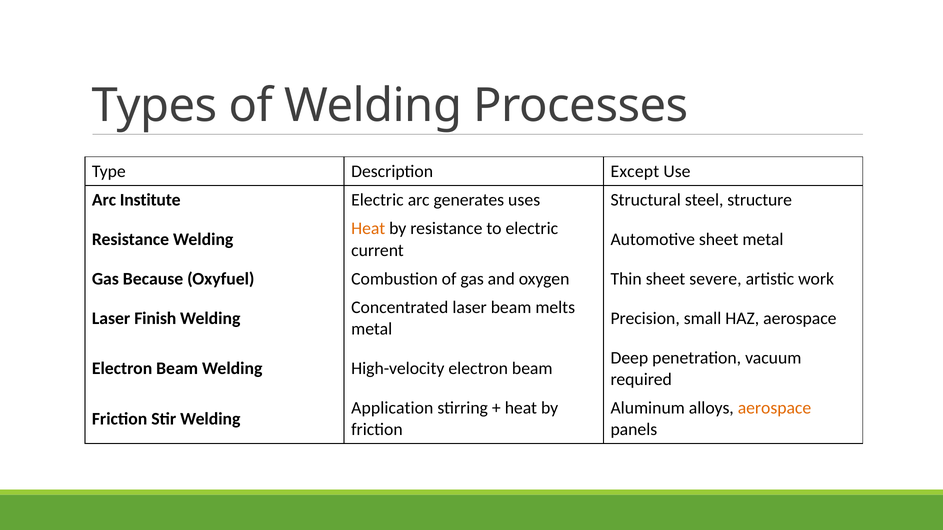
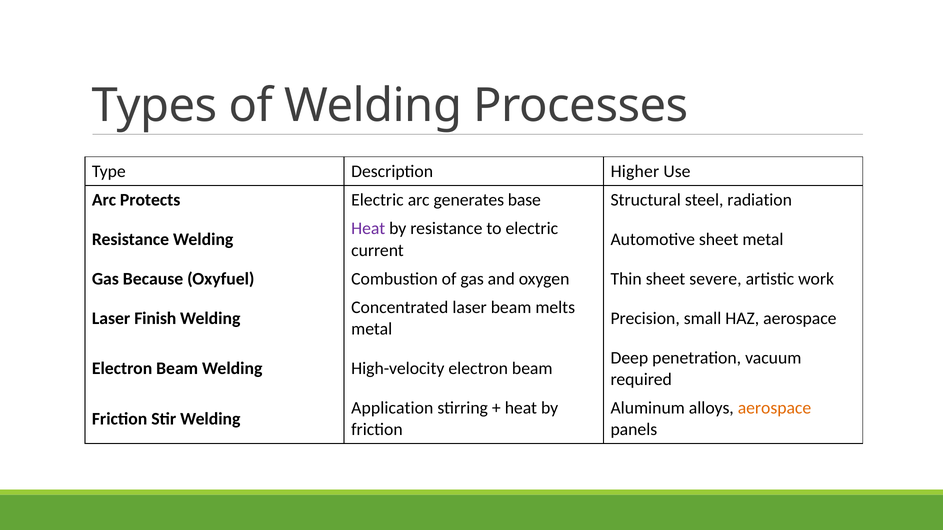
Except: Except -> Higher (635, 171)
Institute: Institute -> Protects (150, 200)
uses: uses -> base (524, 200)
structure: structure -> radiation (760, 200)
Heat colour: orange -> purple (368, 229)
